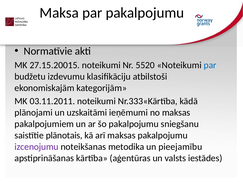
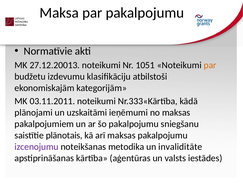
27.15.20015: 27.15.20015 -> 27.12.20013 (55, 65)
5520: 5520 -> 1051 (145, 65)
par colour: blue -> orange (210, 65)
pieejamību: pieejamību -> invaliditāte (180, 146)
